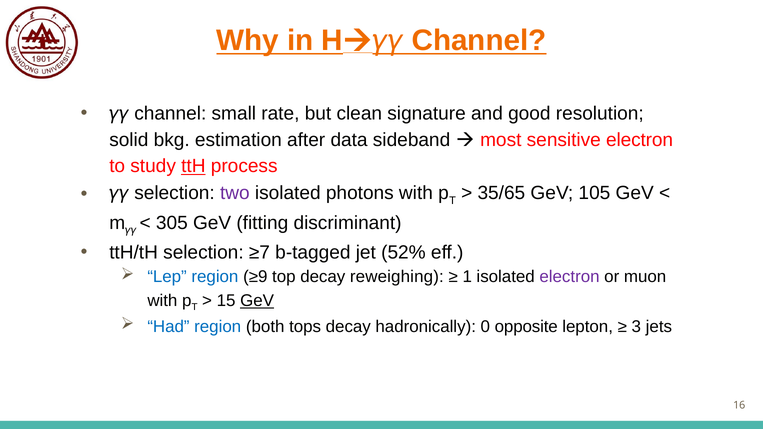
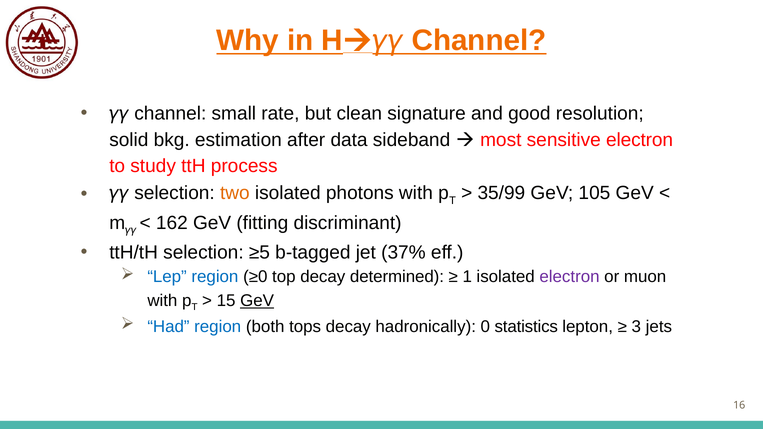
ttH underline: present -> none (193, 166)
two colour: purple -> orange (235, 193)
35/65: 35/65 -> 35/99 (501, 193)
305: 305 -> 162 (172, 223)
≥7: ≥7 -> ≥5 (259, 252)
52%: 52% -> 37% (403, 252)
≥9: ≥9 -> ≥0 (255, 277)
reweighing: reweighing -> determined (397, 277)
opposite: opposite -> statistics (526, 327)
